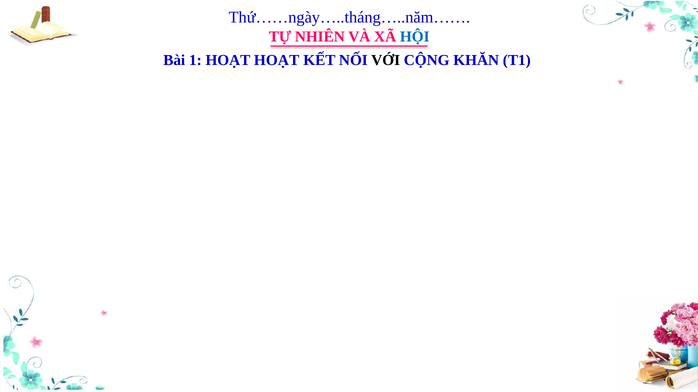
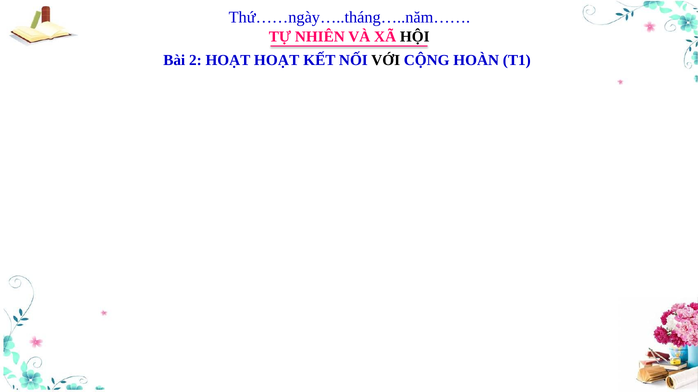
HỘI colour: blue -> black (415, 37)
1: 1 -> 2 (195, 60)
KHĂN: KHĂN -> HOÀN (476, 60)
